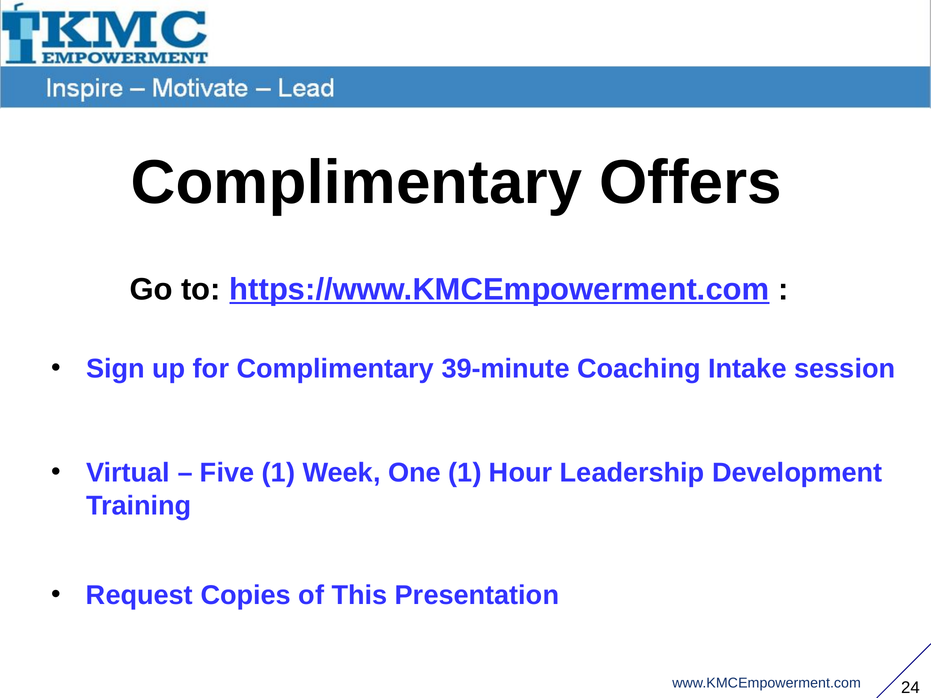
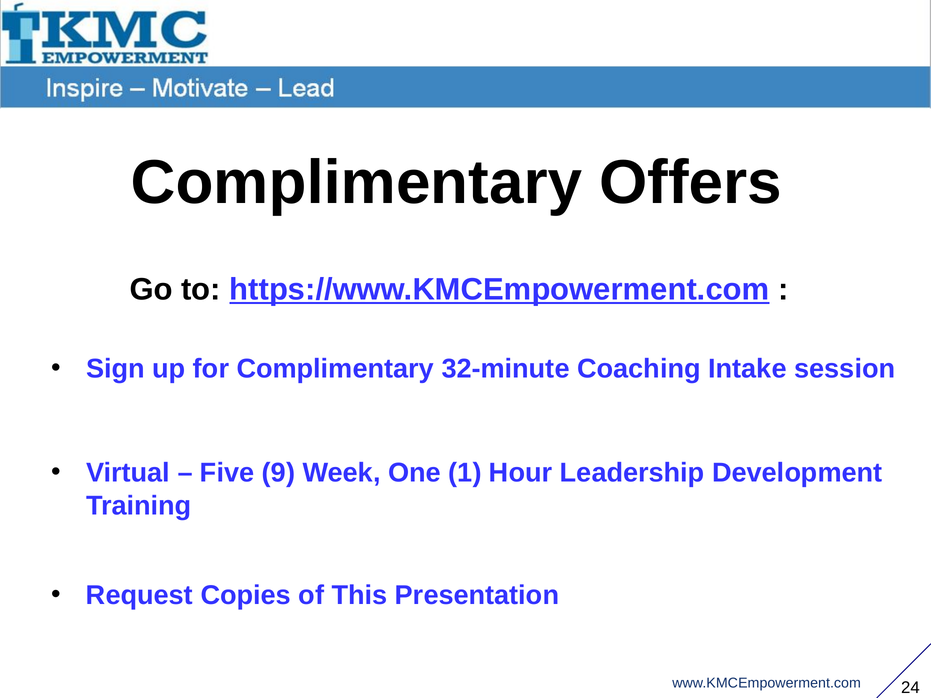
39-minute: 39-minute -> 32-minute (506, 369)
Five 1: 1 -> 9 (278, 473)
